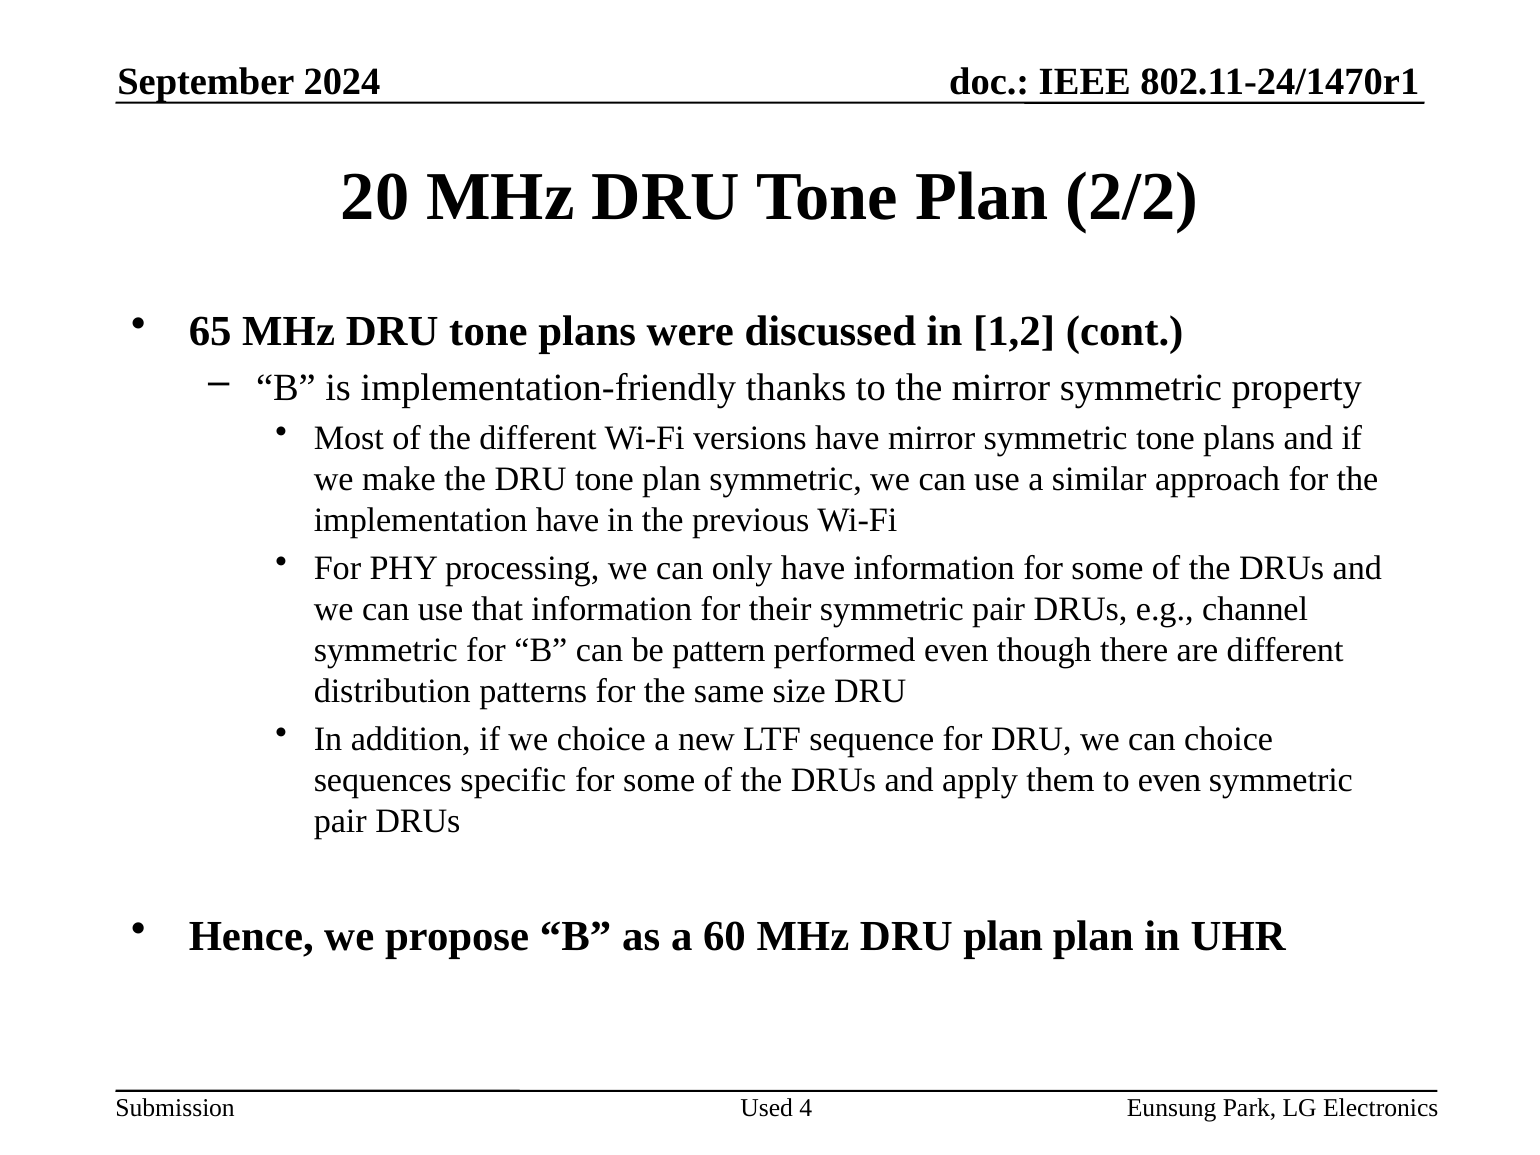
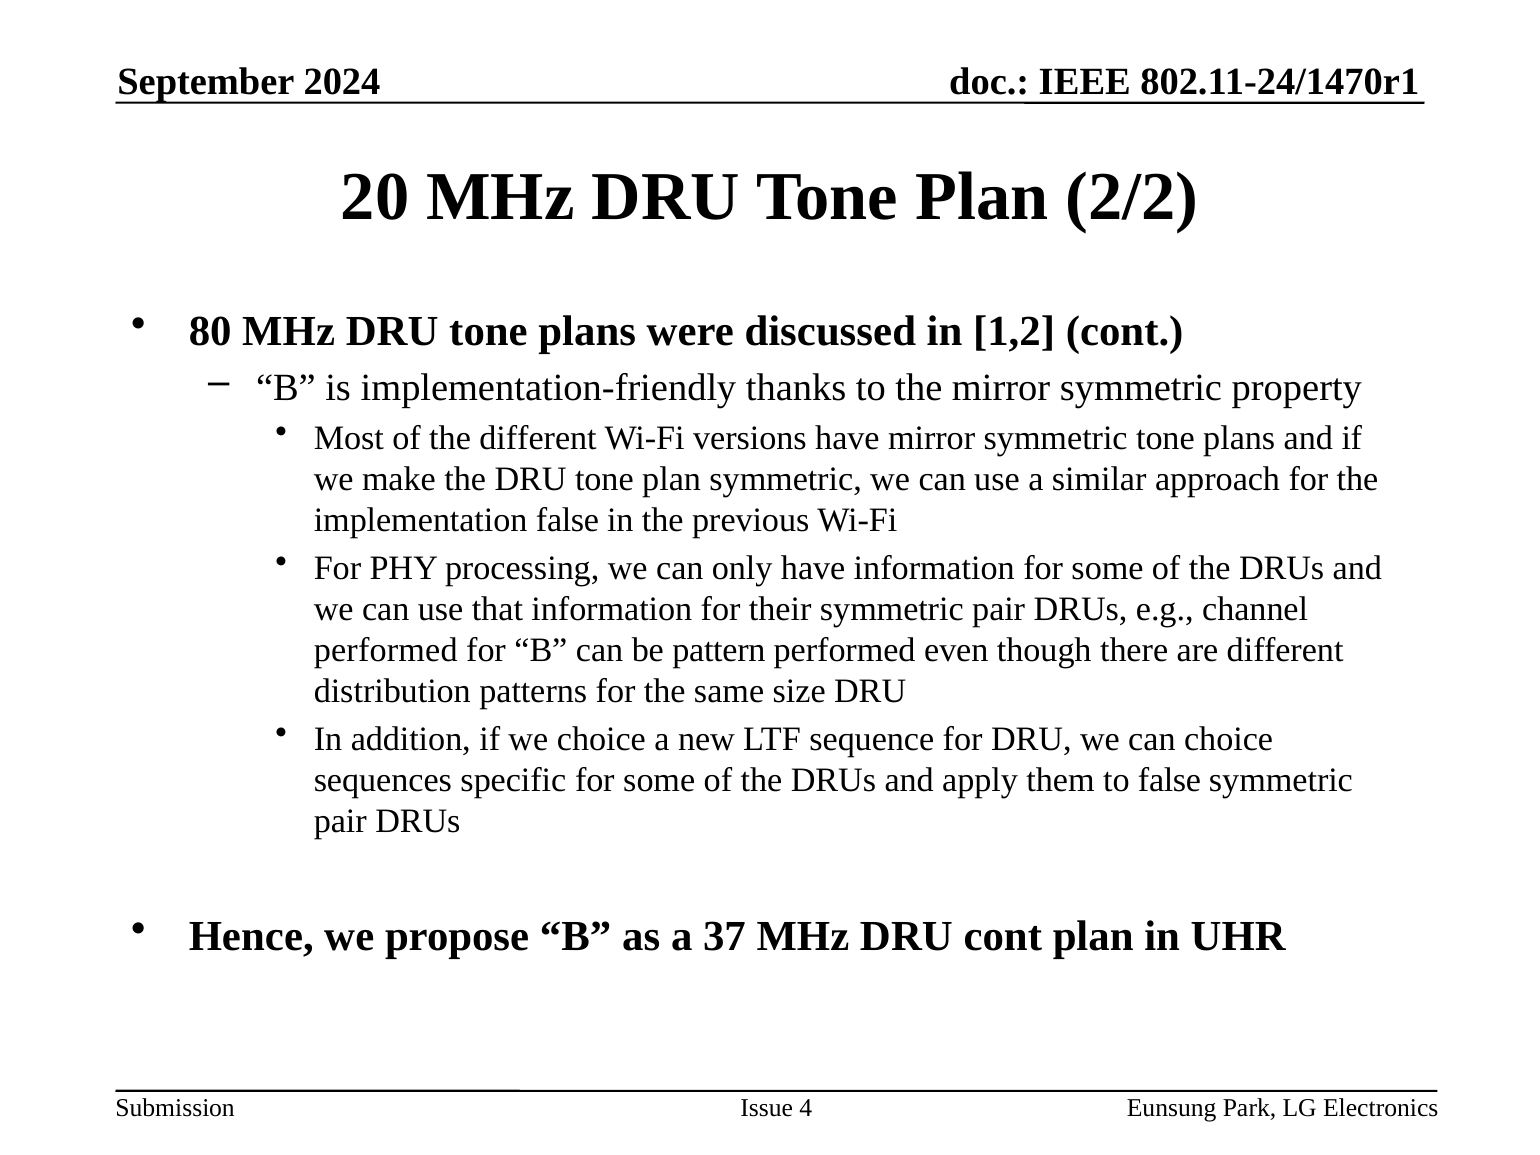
65: 65 -> 80 (210, 332)
implementation have: have -> false (568, 520)
symmetric: symmetric -> performed (386, 650)
to even: even -> false (1170, 780)
60: 60 -> 37 (724, 936)
DRU plan: plan -> cont (1003, 936)
Used: Used -> Issue (767, 1108)
